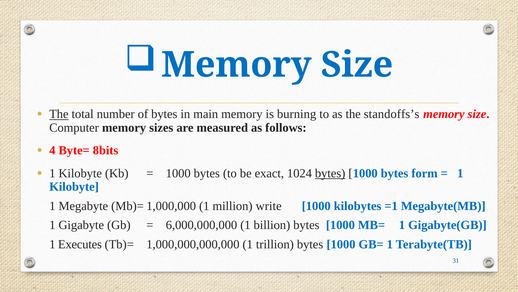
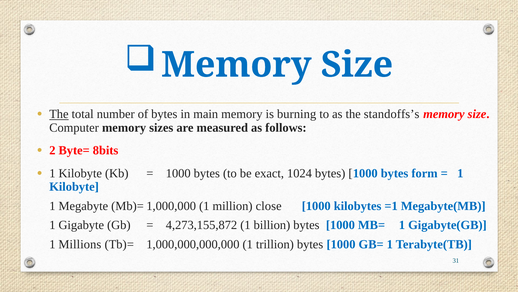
4: 4 -> 2 (52, 150)
bytes underline: present -> none (330, 173)
write: write -> close (269, 206)
6,000,000,000: 6,000,000,000 -> 4,273,155,872 (201, 225)
Executes: Executes -> Millions (80, 244)
